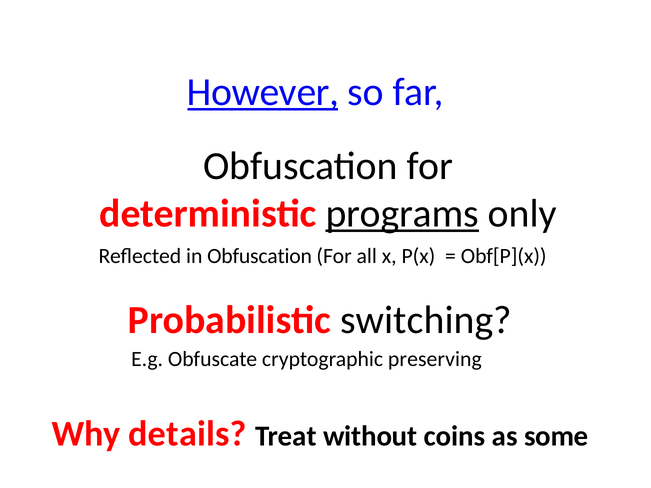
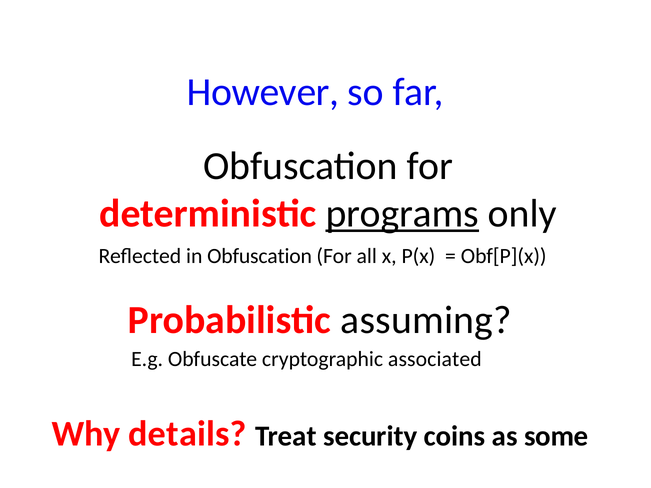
However underline: present -> none (263, 92)
switching: switching -> assuming (426, 320)
preserving: preserving -> associated (435, 359)
without: without -> security (370, 436)
